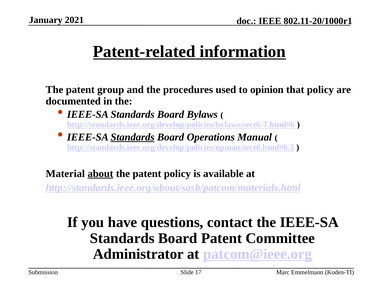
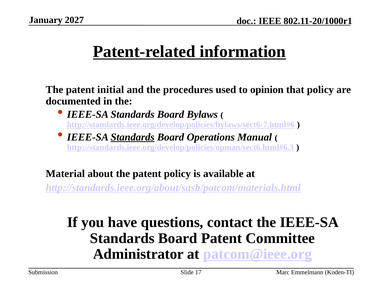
2021: 2021 -> 2027 (74, 20)
group: group -> initial (111, 90)
about underline: present -> none (100, 174)
